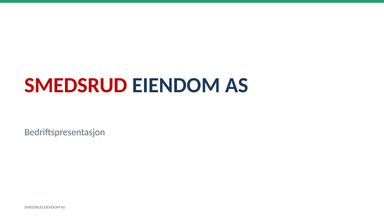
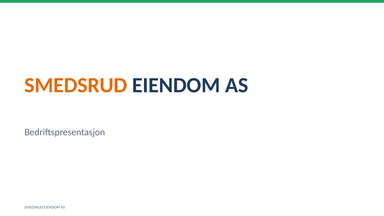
SMEDSRUD colour: red -> orange (76, 85)
